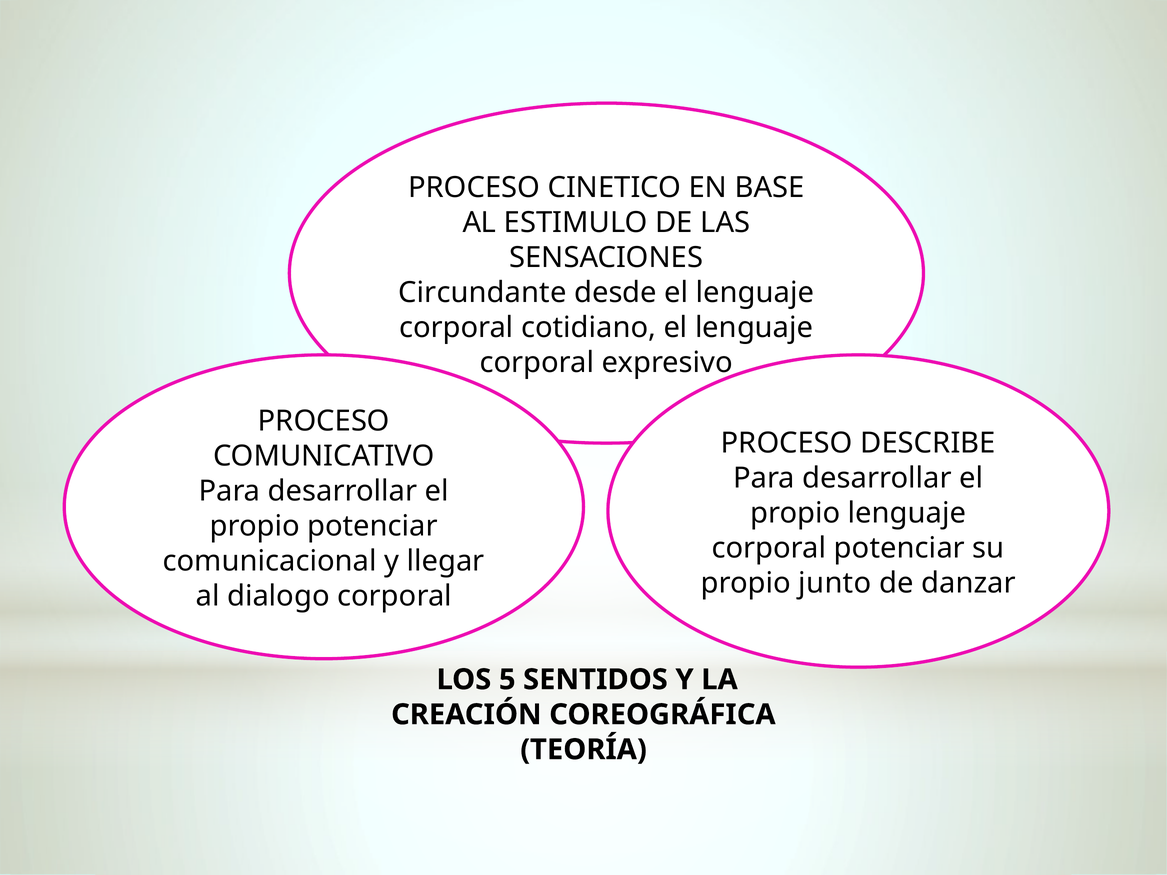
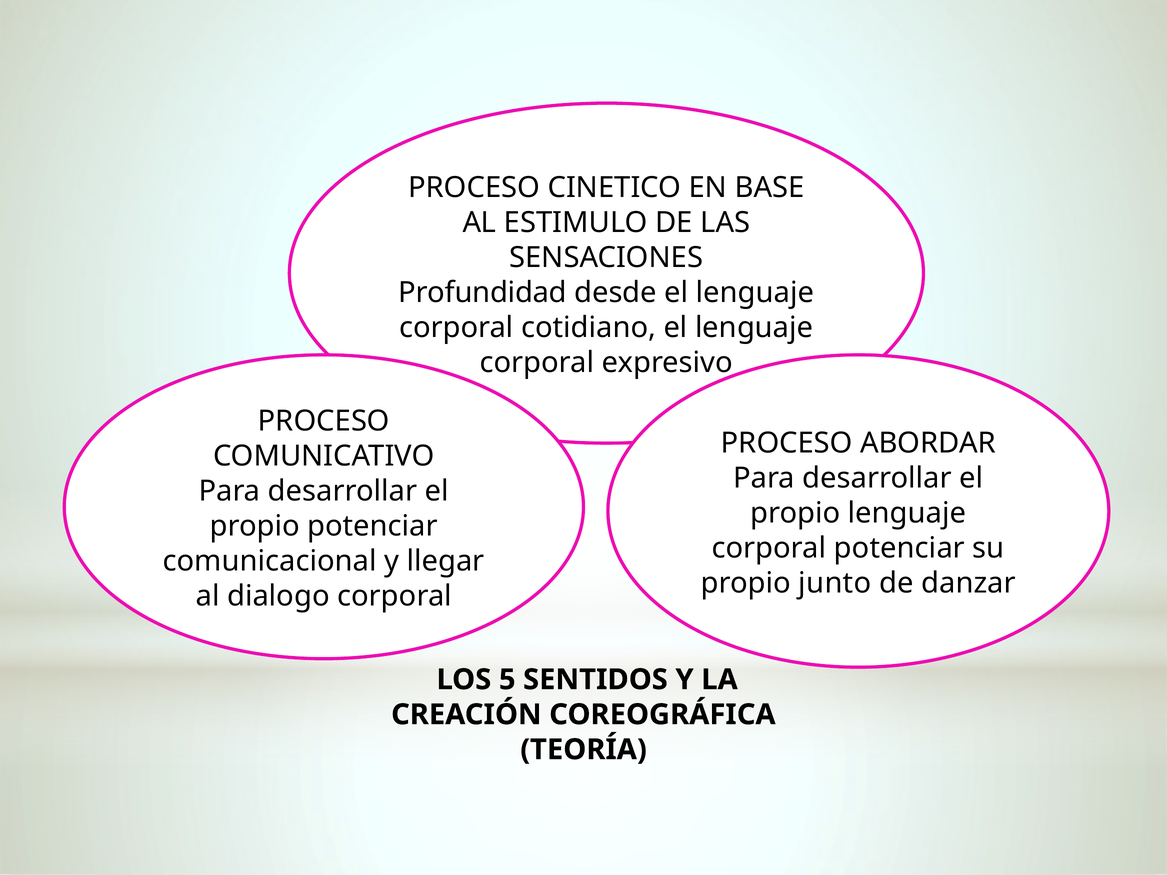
Circundante: Circundante -> Profundidad (483, 293)
DESCRIBE: DESCRIBE -> ABORDAR (928, 443)
